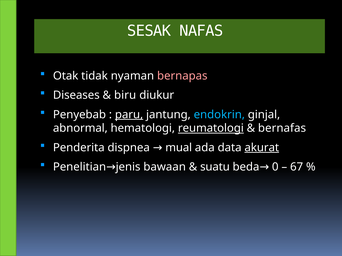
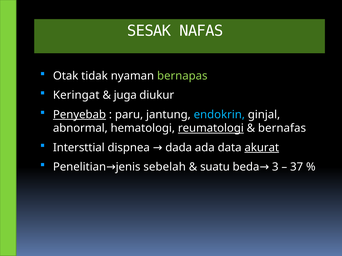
bernapas colour: pink -> light green (182, 76)
Diseases: Diseases -> Keringat (76, 95)
biru: biru -> juga (125, 95)
Penyebab underline: none -> present (79, 115)
paru underline: present -> none (129, 115)
Penderita: Penderita -> Intersttial (79, 148)
mual: mual -> dada (179, 148)
bawaan: bawaan -> sebelah (165, 167)
0: 0 -> 3 (275, 167)
67: 67 -> 37 (297, 167)
